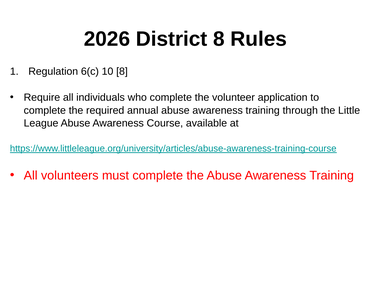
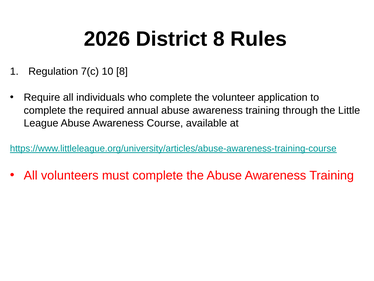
6(c: 6(c -> 7(c (90, 71)
